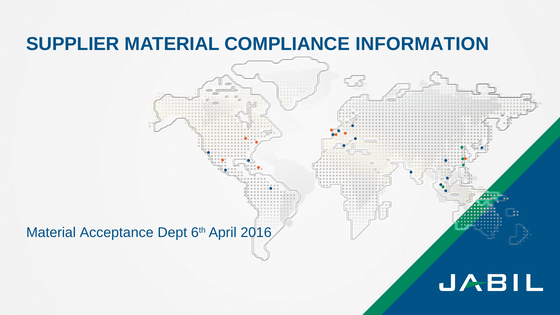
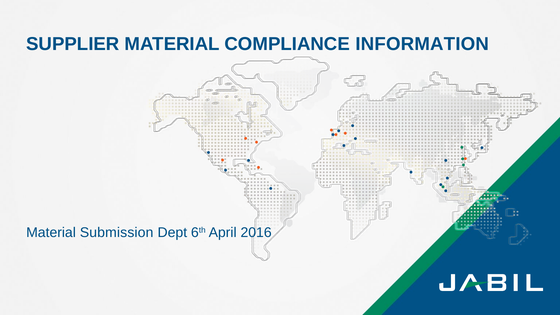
Acceptance: Acceptance -> Submission (117, 233)
